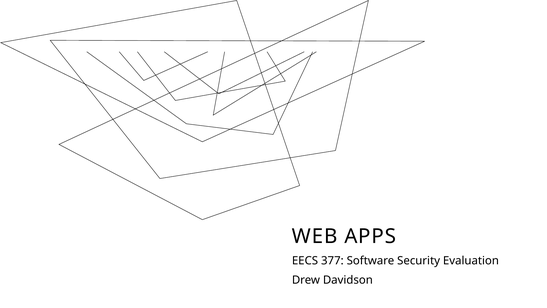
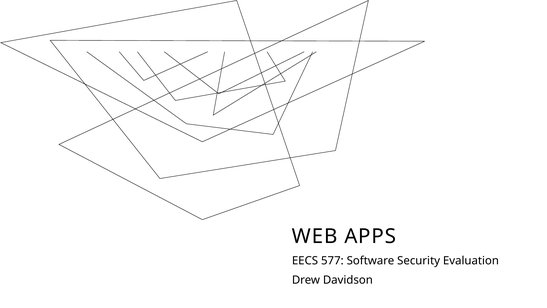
377: 377 -> 577 (332, 260)
